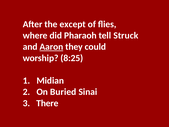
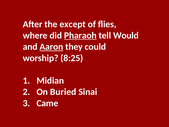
Pharaoh underline: none -> present (80, 35)
Struck: Struck -> Would (126, 35)
There: There -> Came (47, 103)
